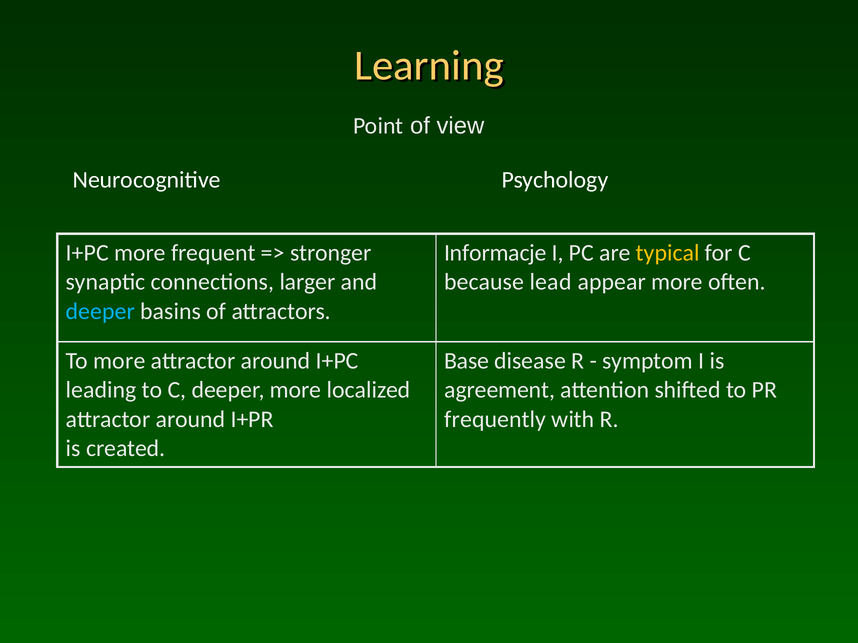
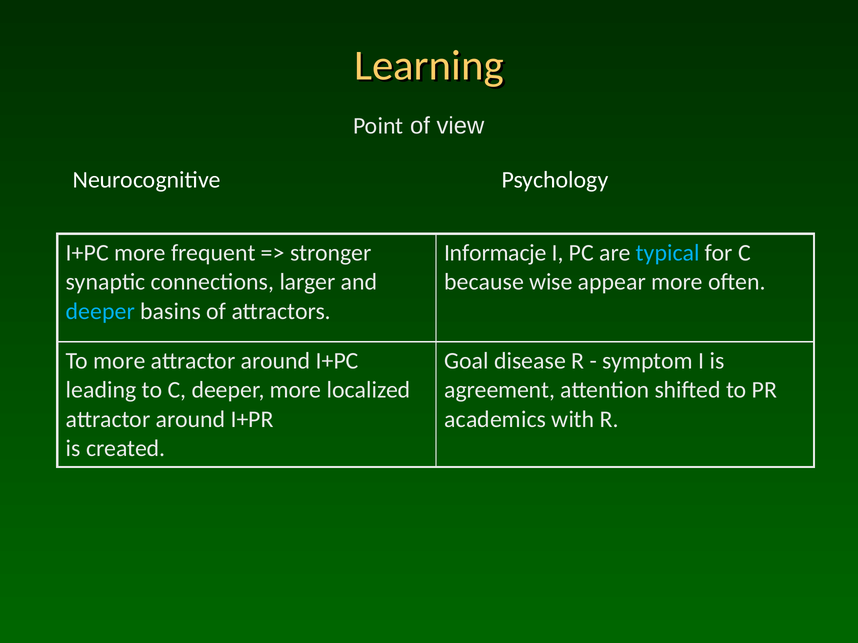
typical colour: yellow -> light blue (668, 253)
lead: lead -> wise (551, 282)
Base: Base -> Goal (467, 361)
frequently: frequently -> academics (495, 420)
